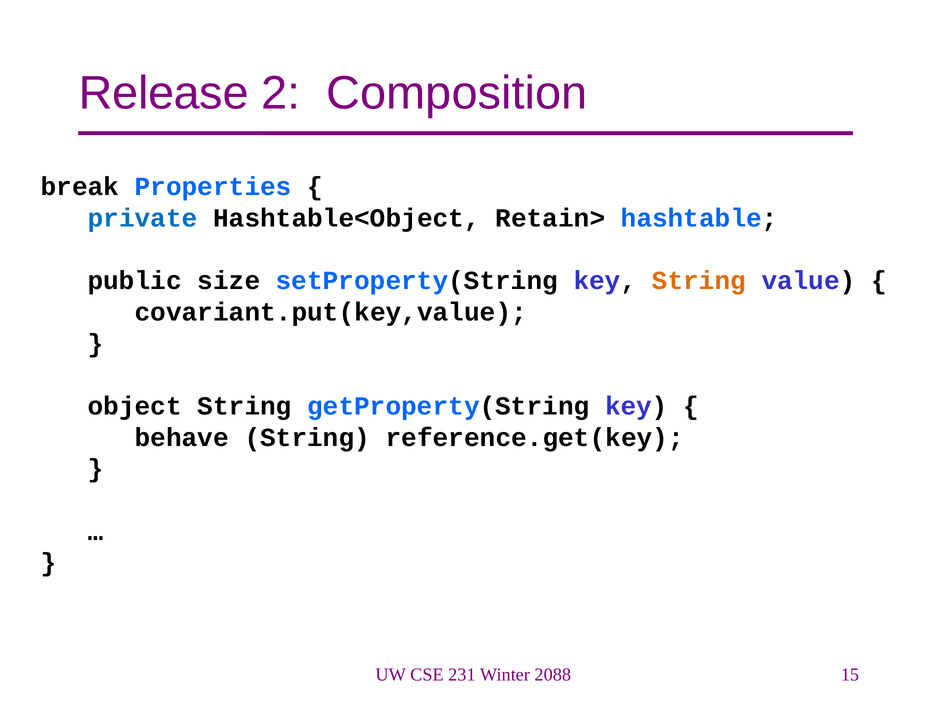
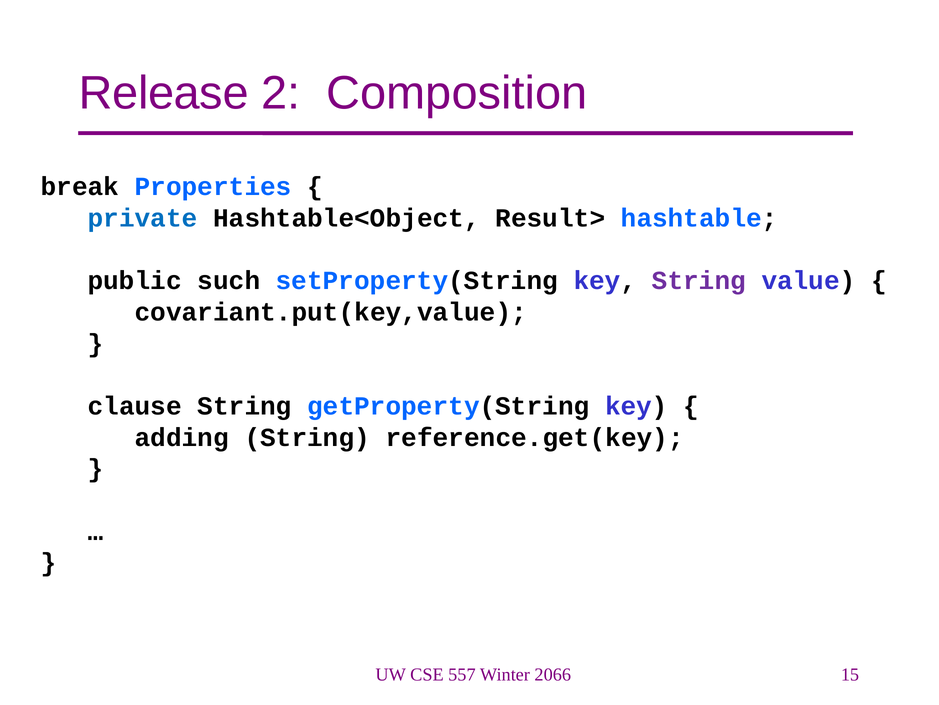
Retain>: Retain> -> Result> (550, 218)
size: size -> such (229, 280)
String colour: orange -> purple (699, 280)
object: object -> clause (135, 406)
behave: behave -> adding (182, 437)
231: 231 -> 557 (462, 674)
2088: 2088 -> 2066 (553, 674)
